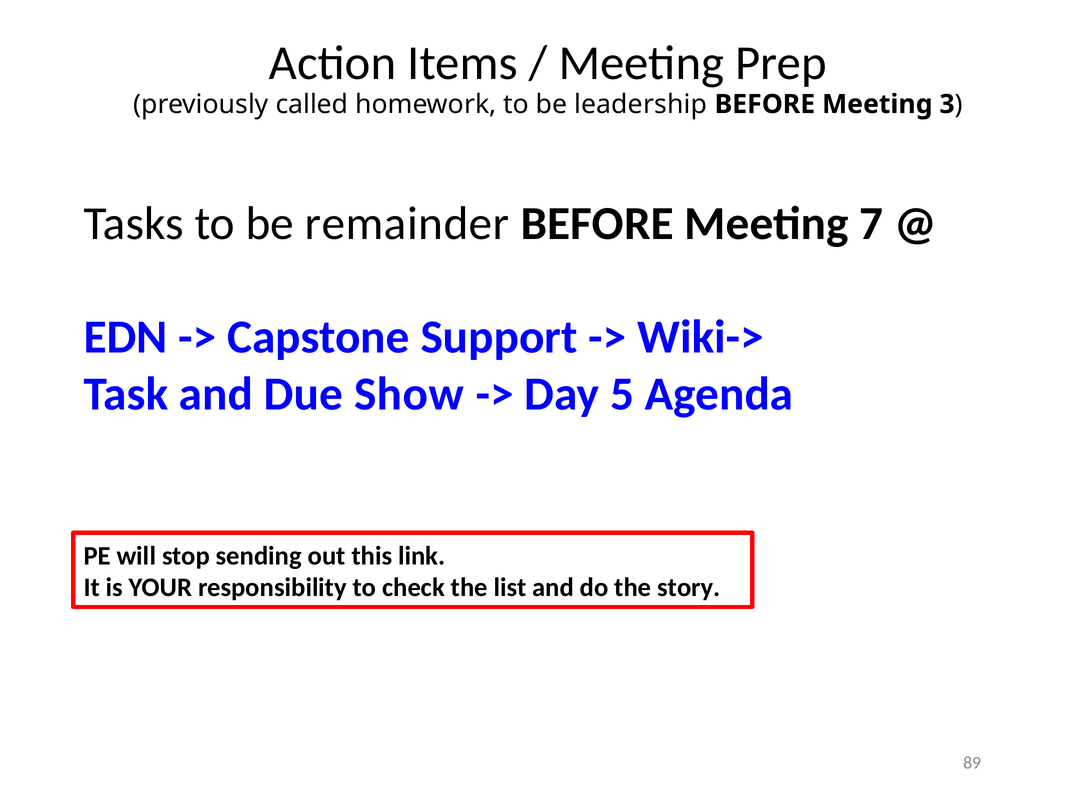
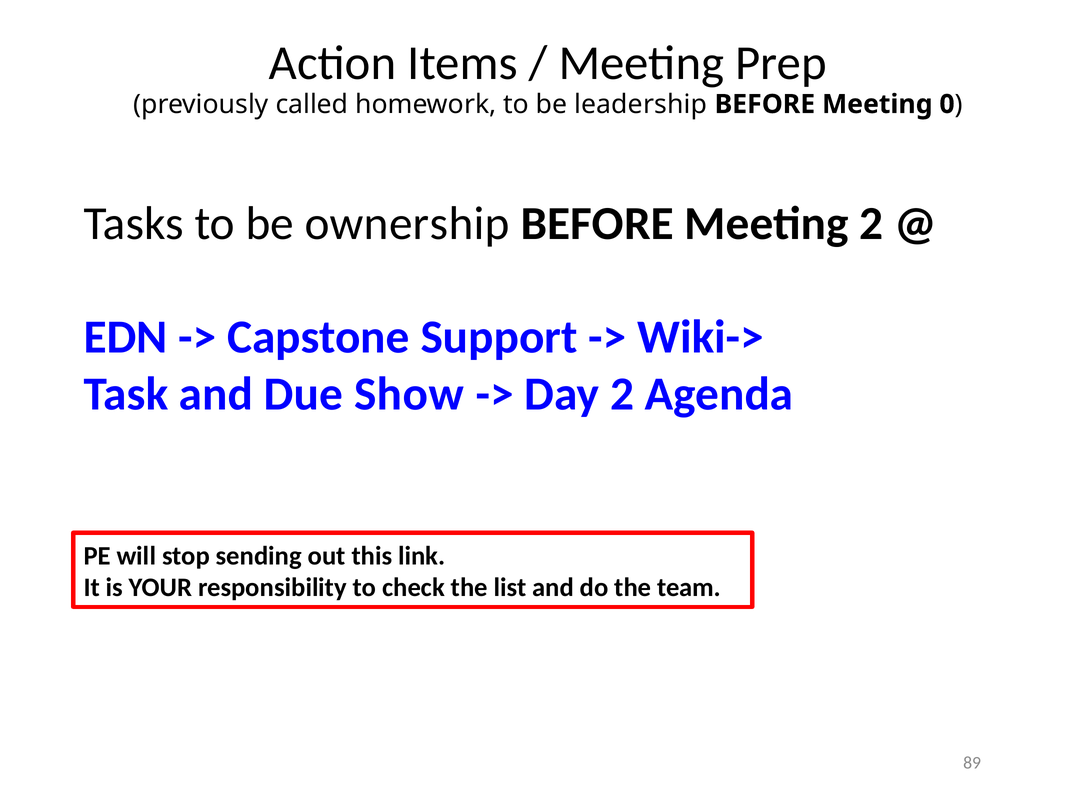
3: 3 -> 0 (947, 104)
remainder: remainder -> ownership (407, 223)
Meeting 7: 7 -> 2 (871, 223)
Day 5: 5 -> 2 (622, 394)
story: story -> team (689, 587)
